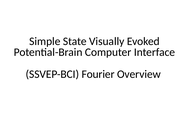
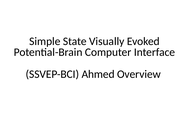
Fourier: Fourier -> Ahmed (98, 74)
